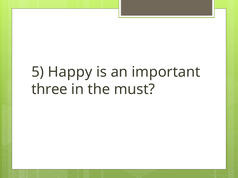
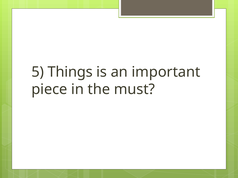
Happy: Happy -> Things (70, 72)
three: three -> piece (49, 90)
